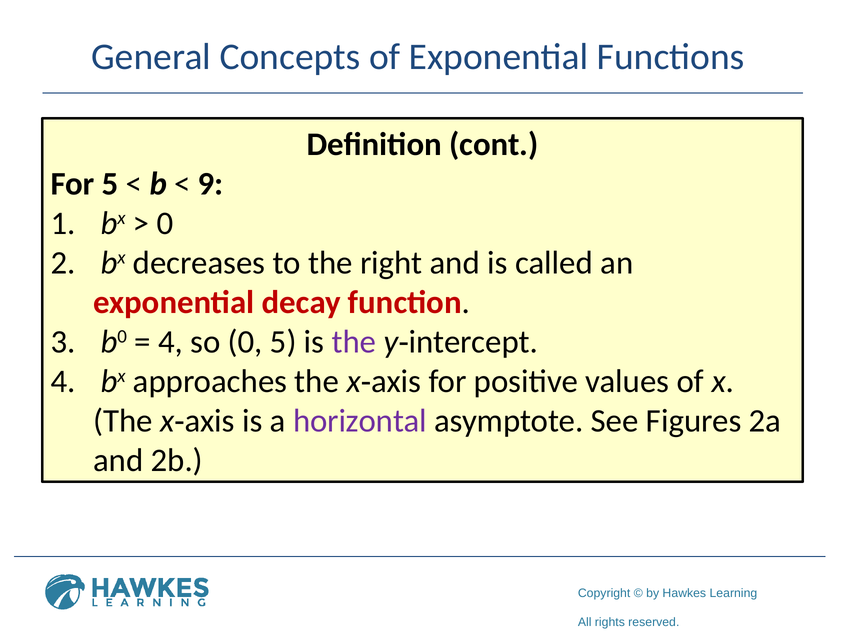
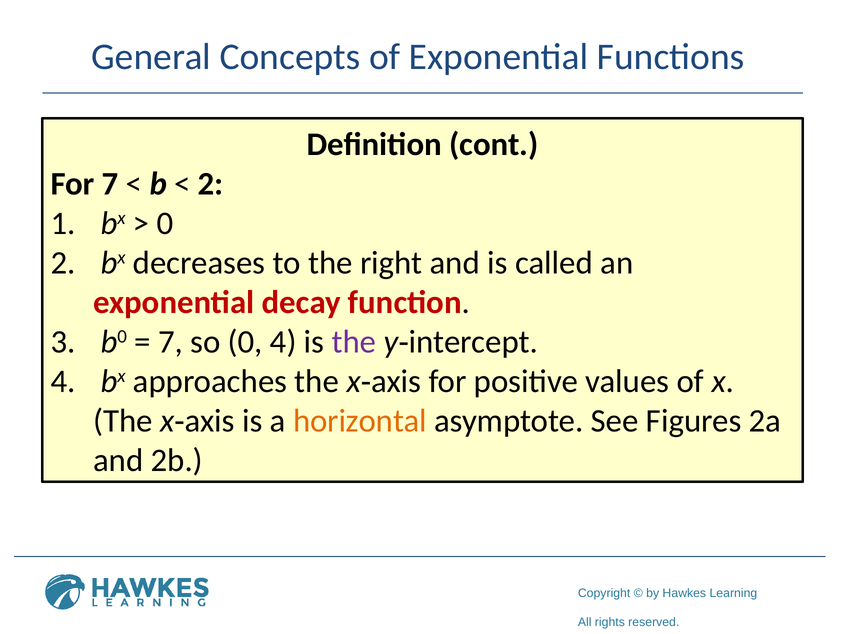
For 5: 5 -> 7 (110, 184)
9: 9 -> 2 (211, 184)
4: 4 -> 7 (170, 342)
0 5: 5 -> 4 (283, 342)
horizontal colour: purple -> orange (360, 421)
